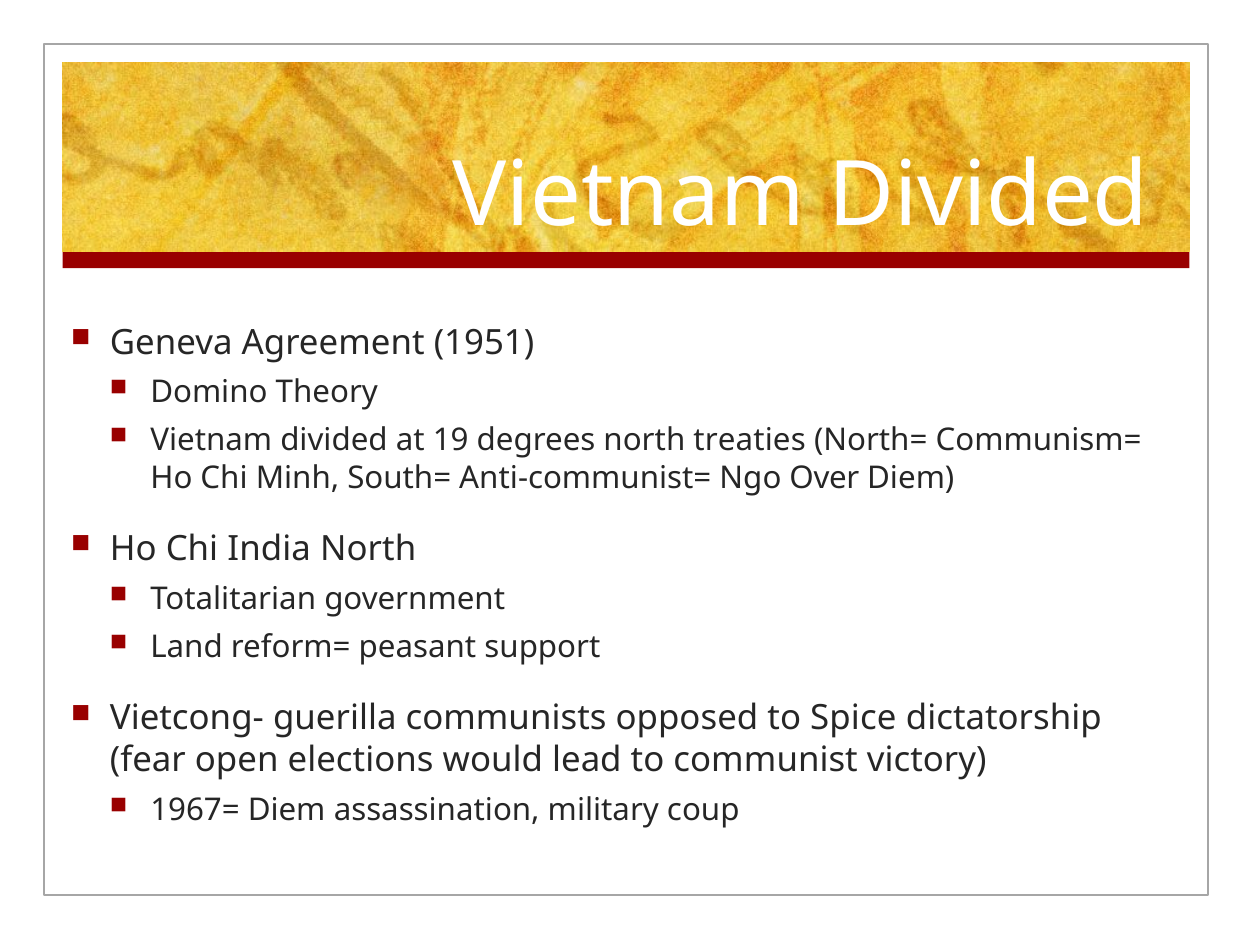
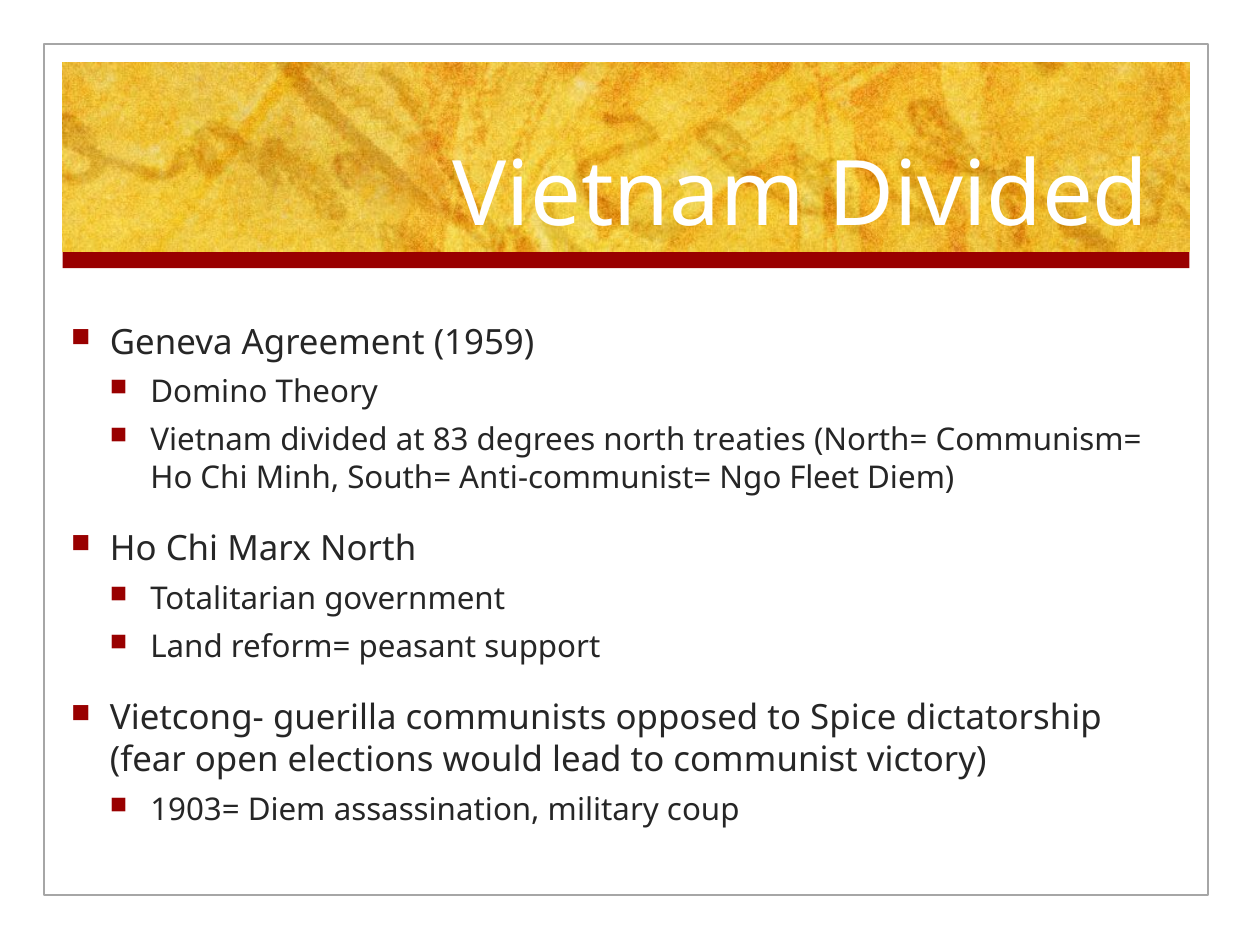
1951: 1951 -> 1959 (484, 343)
19: 19 -> 83 (451, 440)
Over: Over -> Fleet (824, 478)
India: India -> Marx (269, 549)
1967=: 1967= -> 1903= (195, 810)
